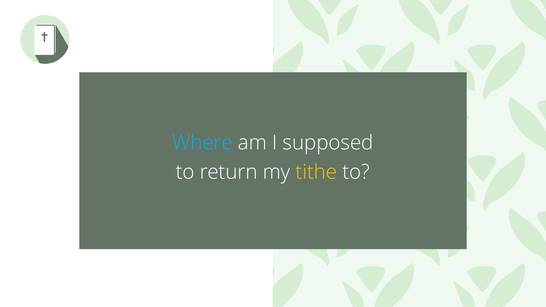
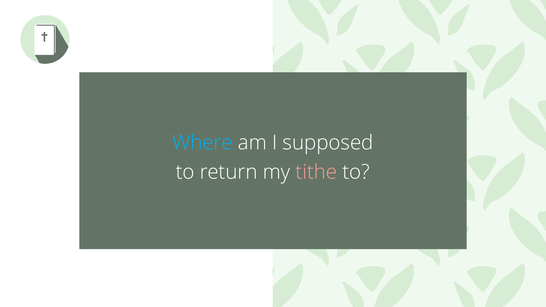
tithe colour: yellow -> pink (316, 172)
